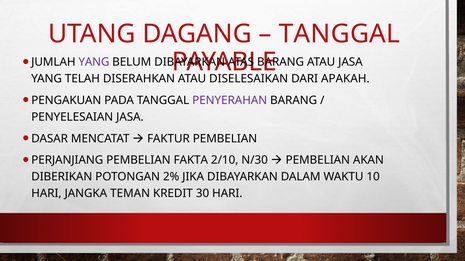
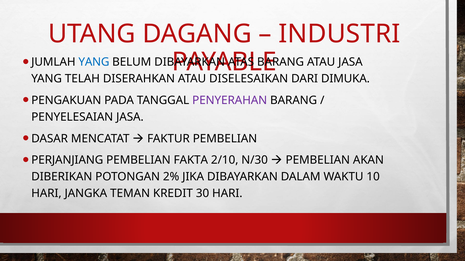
TANGGAL: TANGGAL -> INDUSTRI (339, 34)
YANG colour: purple -> blue (94, 62)
APAKAH: APAKAH -> DIMUKA (345, 79)
